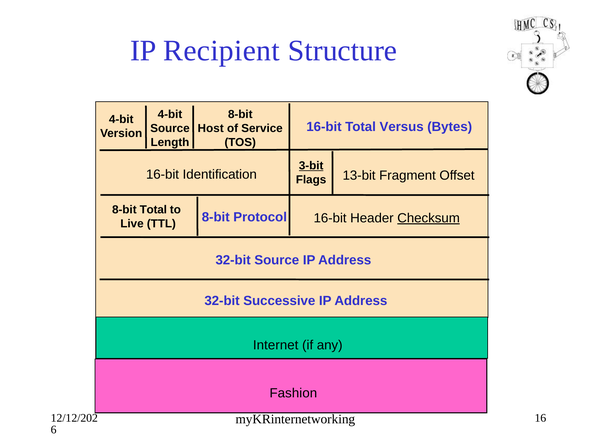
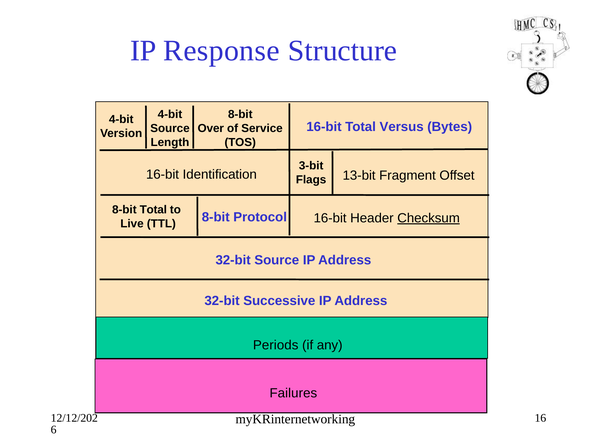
Recipient: Recipient -> Response (221, 51)
Host: Host -> Over (211, 129)
3-bit underline: present -> none (311, 166)
Internet: Internet -> Periods (276, 346)
Fashion: Fashion -> Failures (293, 394)
